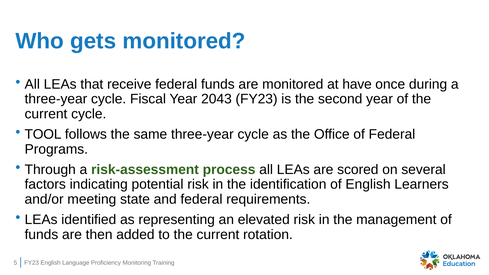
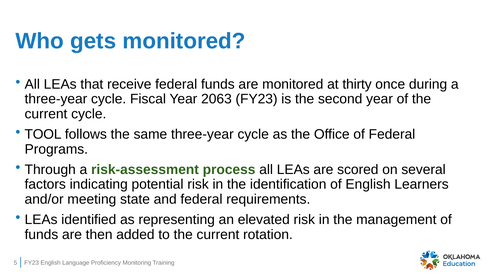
have: have -> thirty (357, 84)
2043: 2043 -> 2063 (216, 99)
